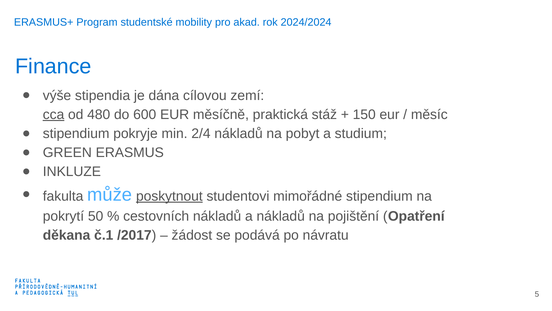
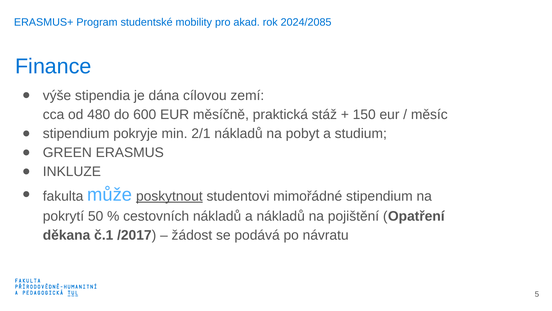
2024/2024: 2024/2024 -> 2024/2085 (306, 22)
cca underline: present -> none (54, 114)
2/4: 2/4 -> 2/1 (201, 133)
